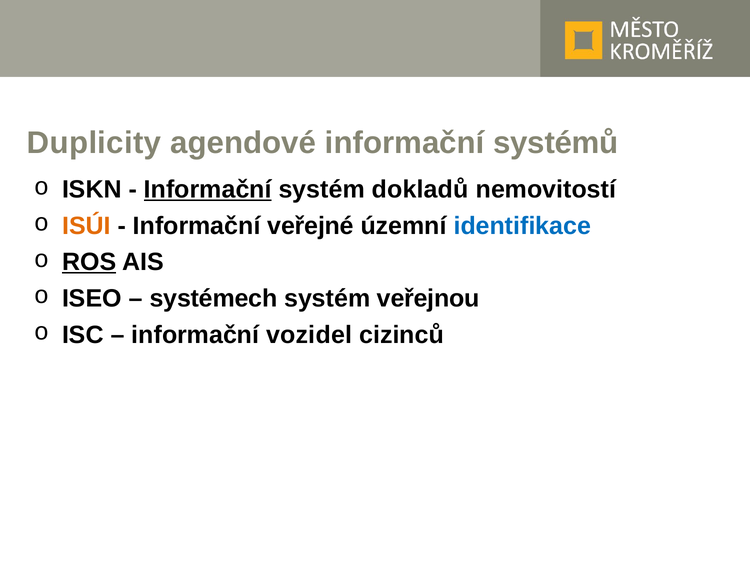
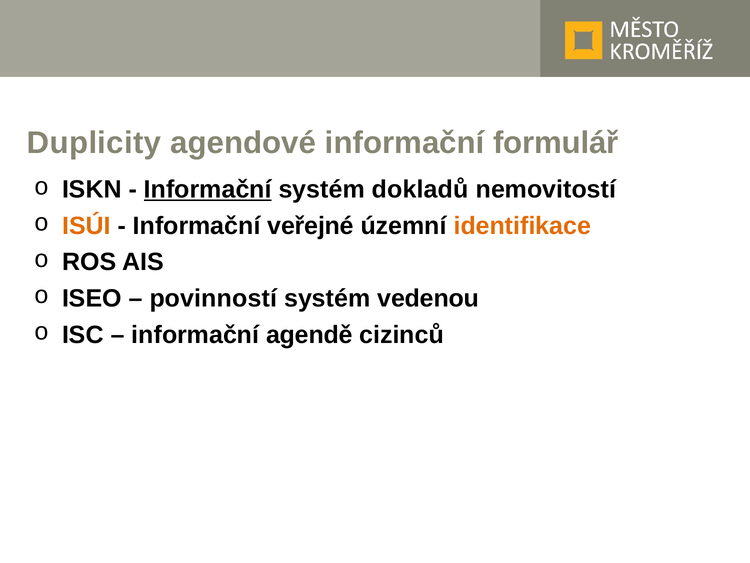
systémů: systémů -> formulář (556, 143)
identifikace colour: blue -> orange (522, 226)
ROS underline: present -> none (89, 262)
systémech: systémech -> povinností (213, 298)
veřejnou: veřejnou -> vedenou (428, 298)
vozidel: vozidel -> agendě (309, 334)
